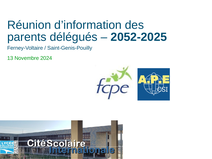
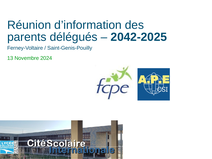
2052-2025: 2052-2025 -> 2042-2025 (139, 37)
